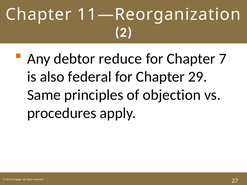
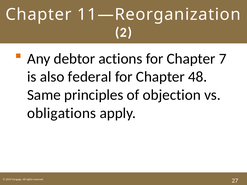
reduce: reduce -> actions (120, 59)
29: 29 -> 48 (198, 77)
procedures: procedures -> obligations (62, 113)
